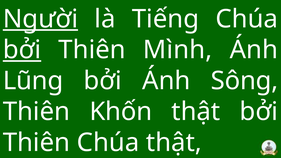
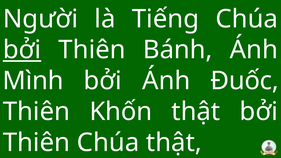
Người underline: present -> none (40, 19)
Mình: Mình -> Bánh (178, 50)
Lũng: Lũng -> Mình (33, 81)
Sông: Sông -> Đuốc (245, 81)
